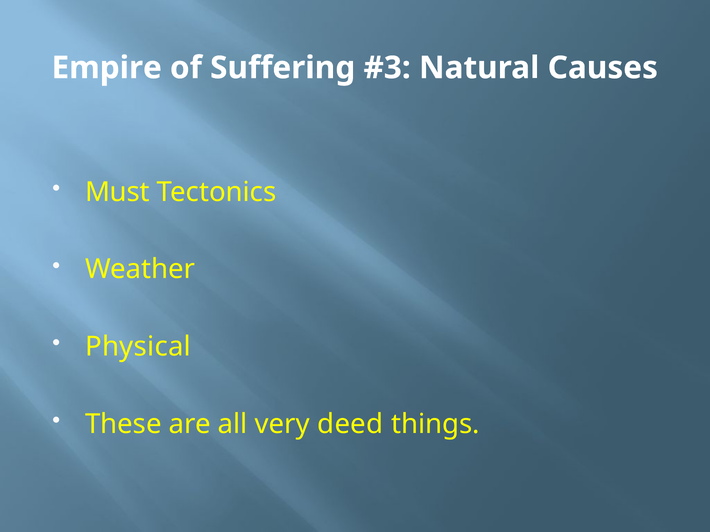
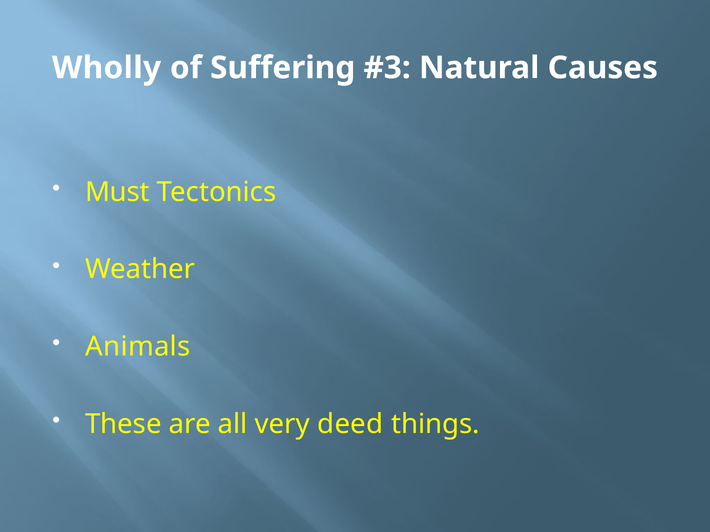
Empire: Empire -> Wholly (106, 68)
Physical: Physical -> Animals (138, 347)
